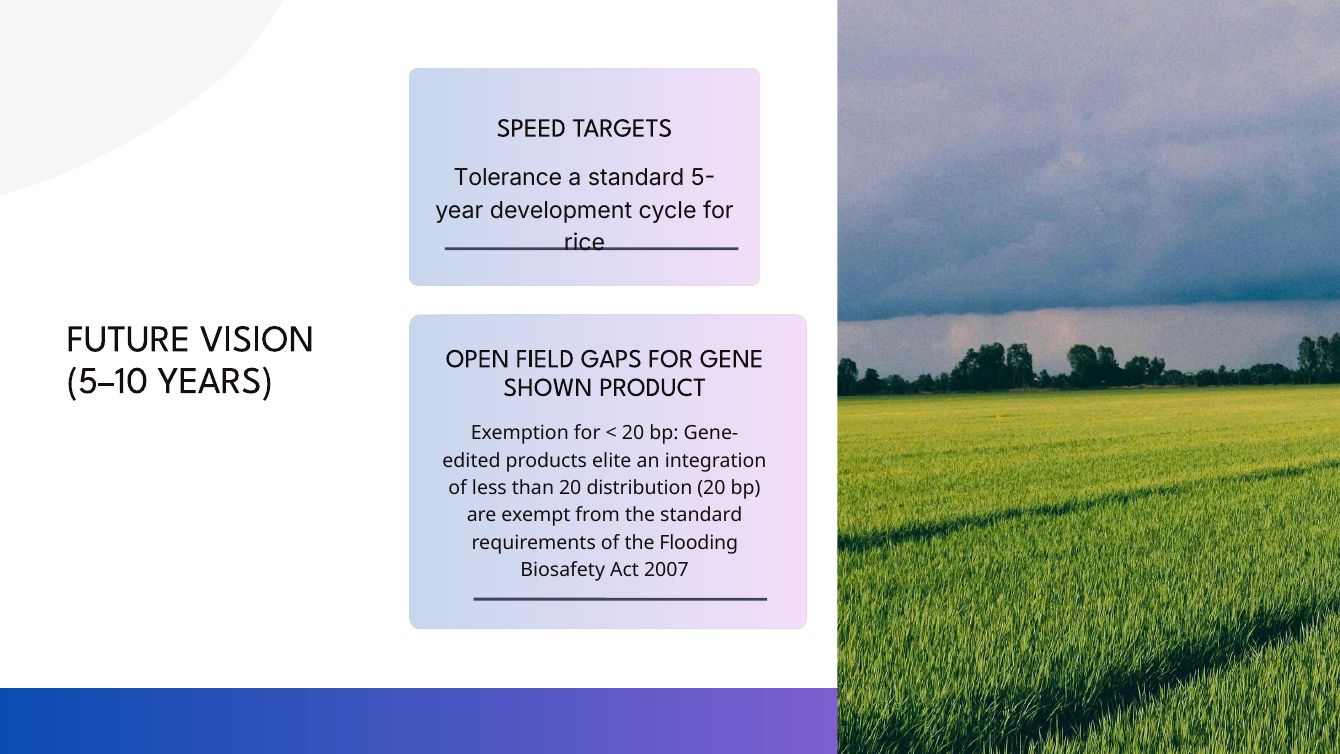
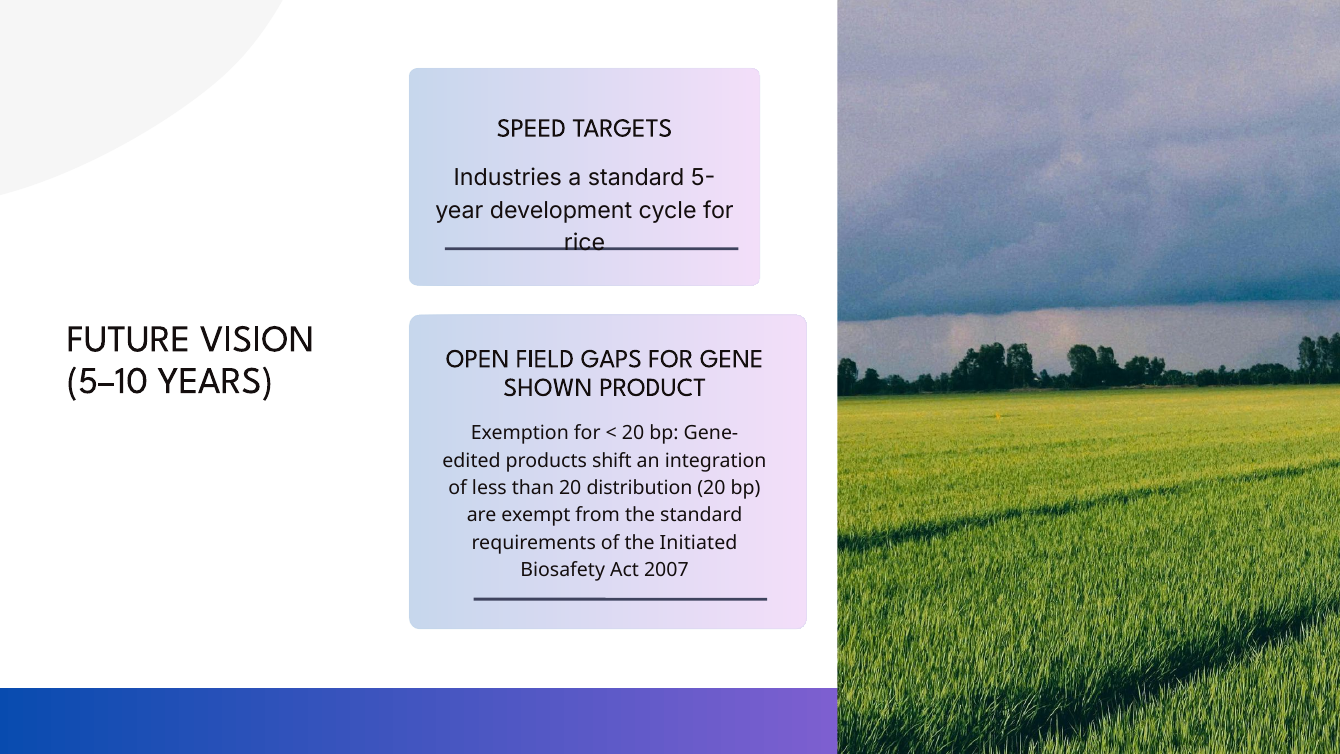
Tolerance: Tolerance -> Industries (508, 178)
elite: elite -> shift (612, 460)
Flooding: Flooding -> Initiated (699, 543)
